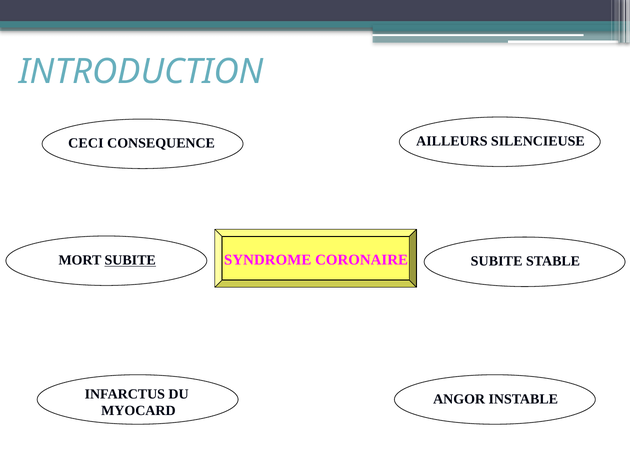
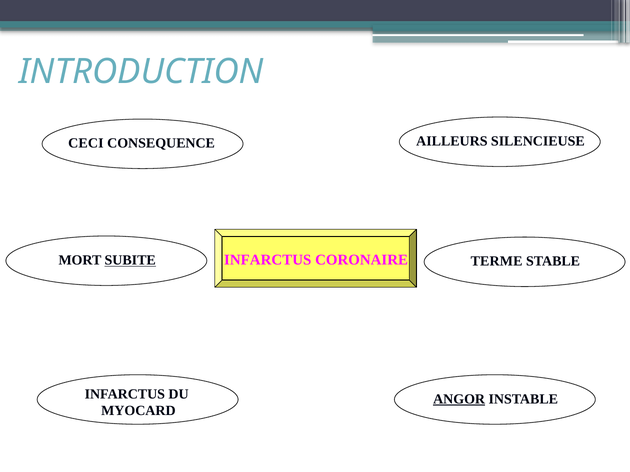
SYNDROME: SYNDROME -> INFARCTUS (268, 260)
SUBITE: SUBITE -> TERME (497, 262)
ANGOR underline: none -> present (459, 399)
